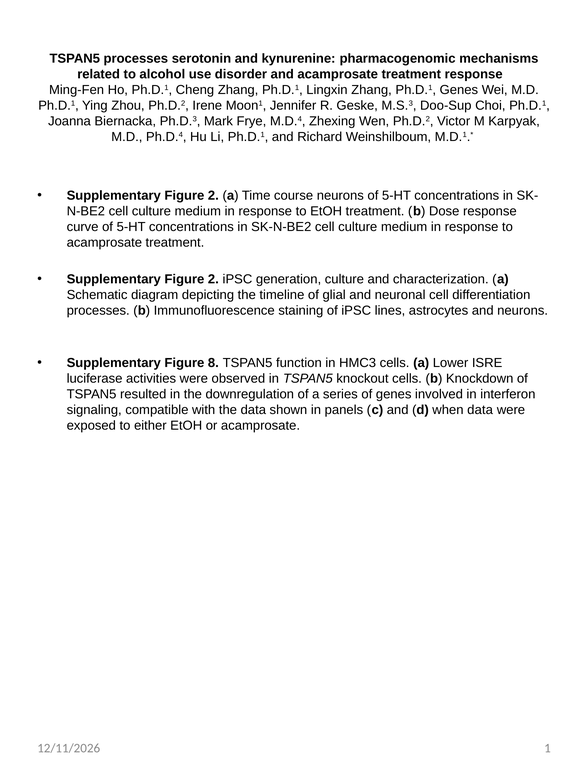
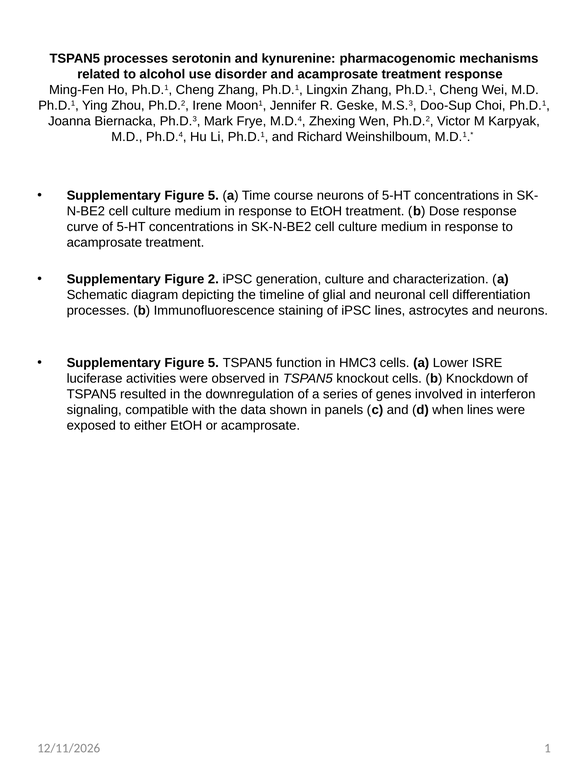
Zhang Ph.D.1 Genes: Genes -> Cheng (459, 90)
2: 2 -> 5 (213, 196)
8: 8 -> 5 (213, 363)
when data: data -> lines (480, 410)
